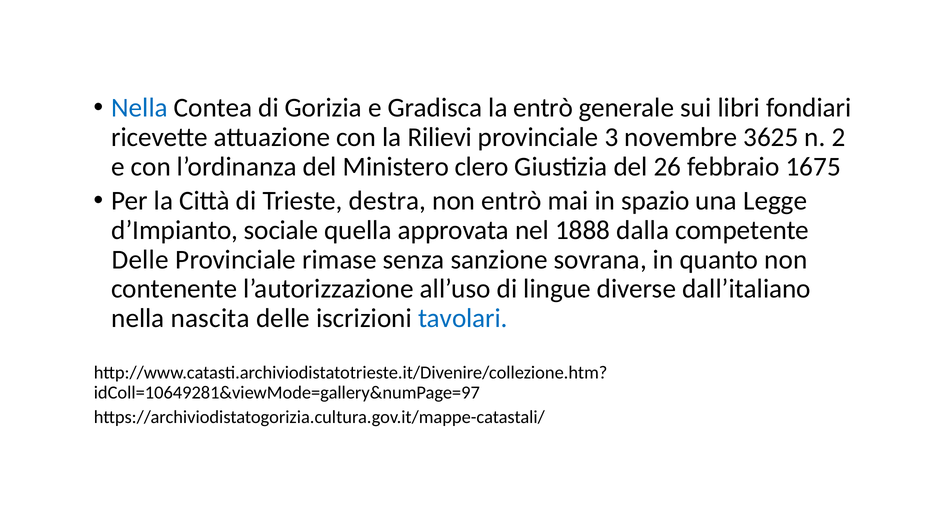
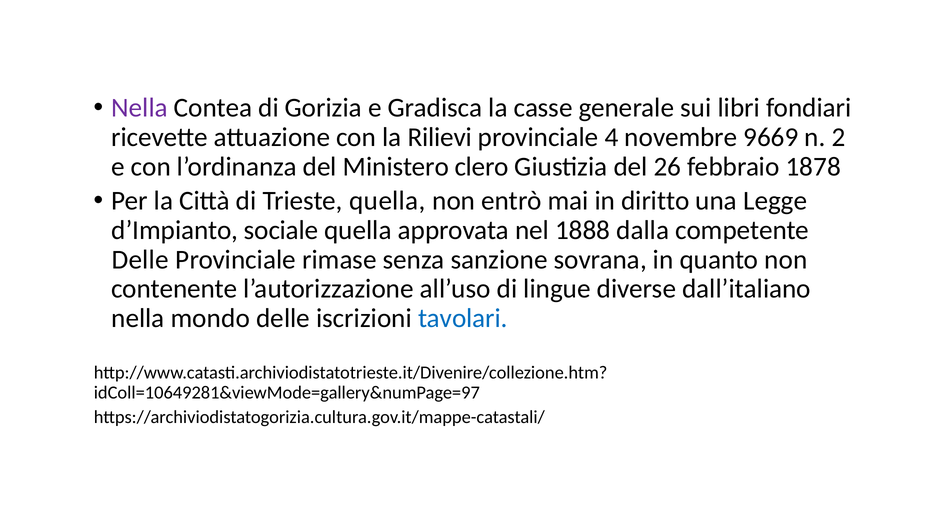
Nella colour: blue -> purple (140, 108)
la entrò: entrò -> casse (543, 108)
3: 3 -> 4 (612, 137)
3625: 3625 -> 9669 (771, 137)
1675: 1675 -> 1878 (813, 167)
Trieste destra: destra -> quella (387, 201)
spazio: spazio -> diritto (655, 201)
nascita: nascita -> mondo (210, 318)
